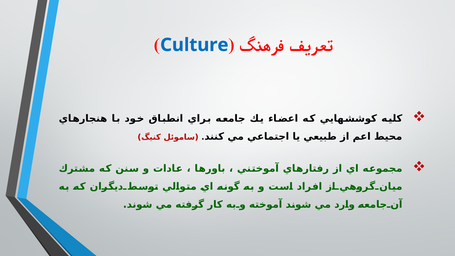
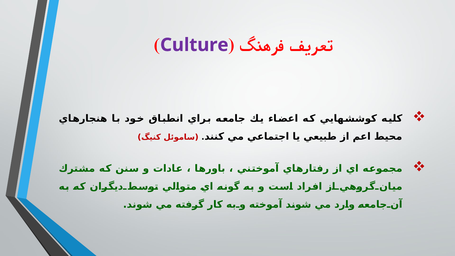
Culture colour: blue -> purple (194, 45)
